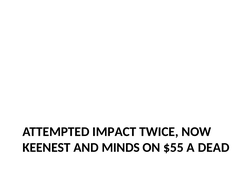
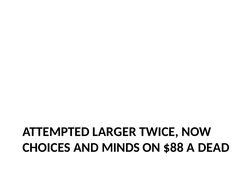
IMPACT: IMPACT -> LARGER (114, 132)
KEENEST: KEENEST -> CHOICES (46, 148)
$55: $55 -> $88 (173, 148)
